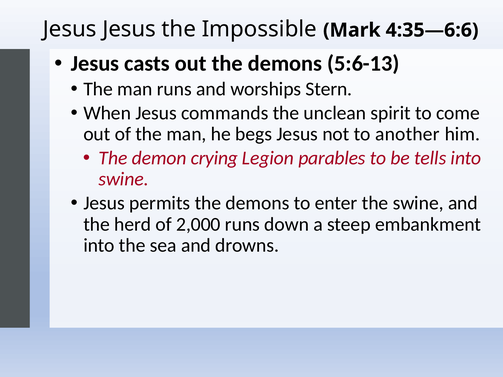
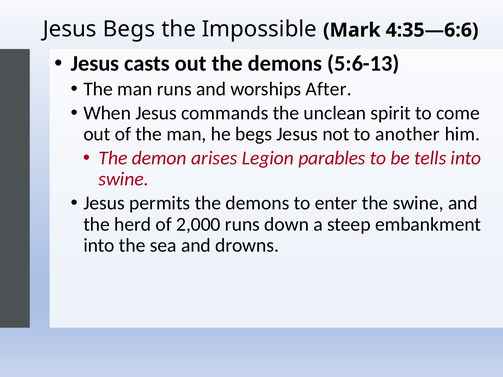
Jesus Jesus: Jesus -> Begs (129, 29)
Stern: Stern -> After (329, 89)
crying: crying -> arises (214, 158)
